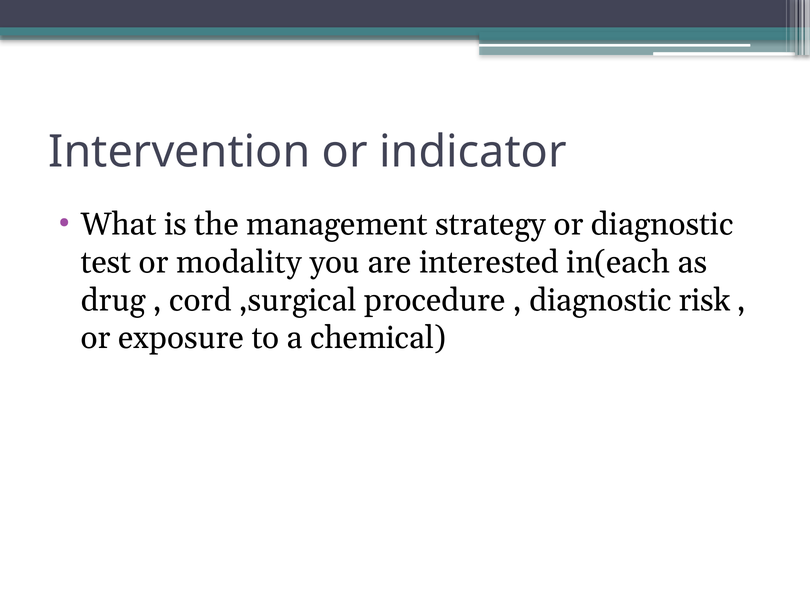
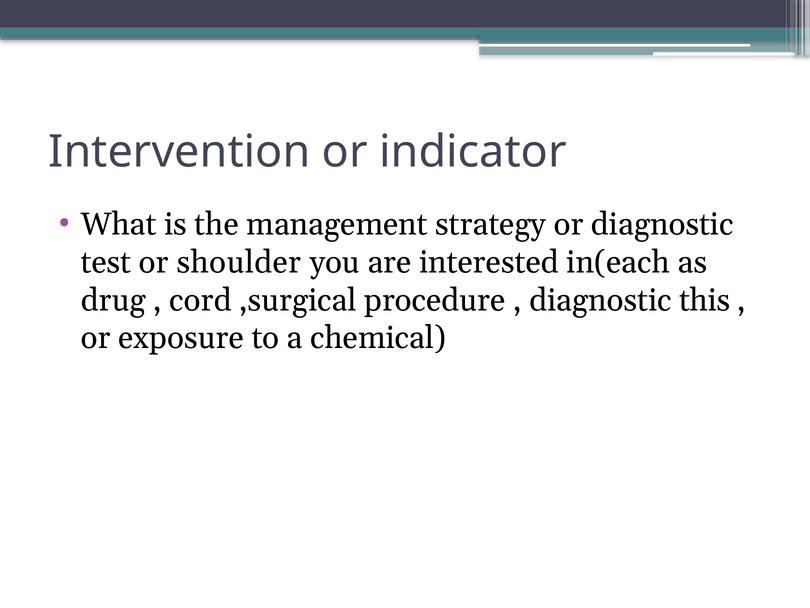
modality: modality -> shoulder (239, 262)
risk: risk -> this (705, 300)
